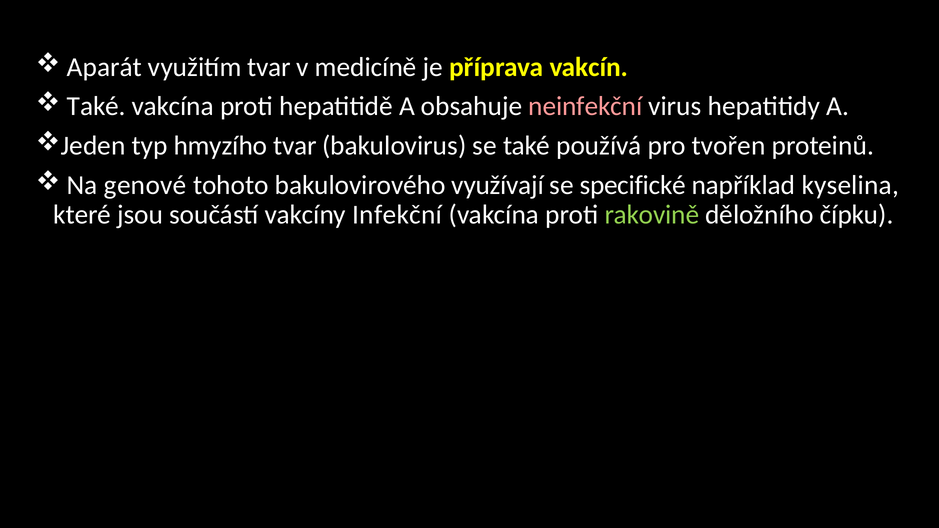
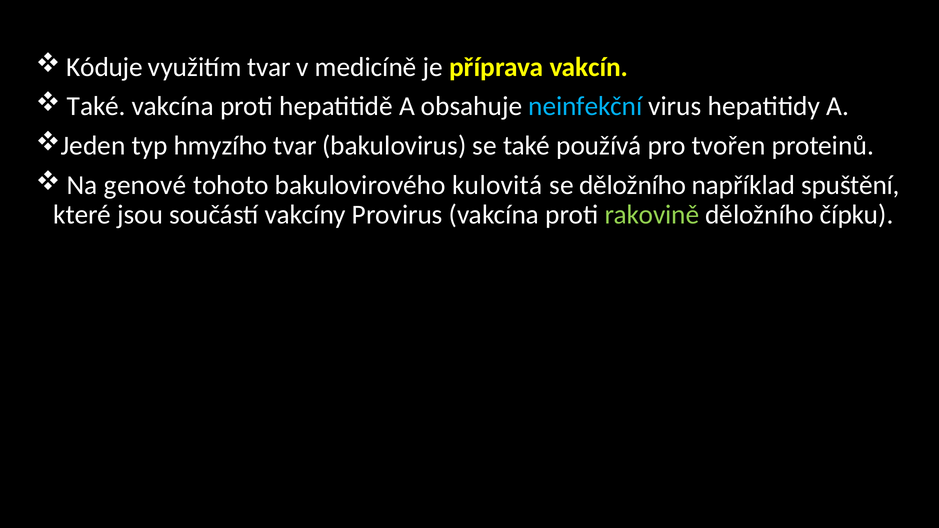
Aparát: Aparát -> Kóduje (105, 67)
neinfekční colour: pink -> light blue (585, 106)
využívají: využívají -> kulovitá (497, 185)
se specifické: specifické -> děložního (633, 185)
kyselina: kyselina -> spuštění (850, 185)
Infekční: Infekční -> Provirus (397, 215)
